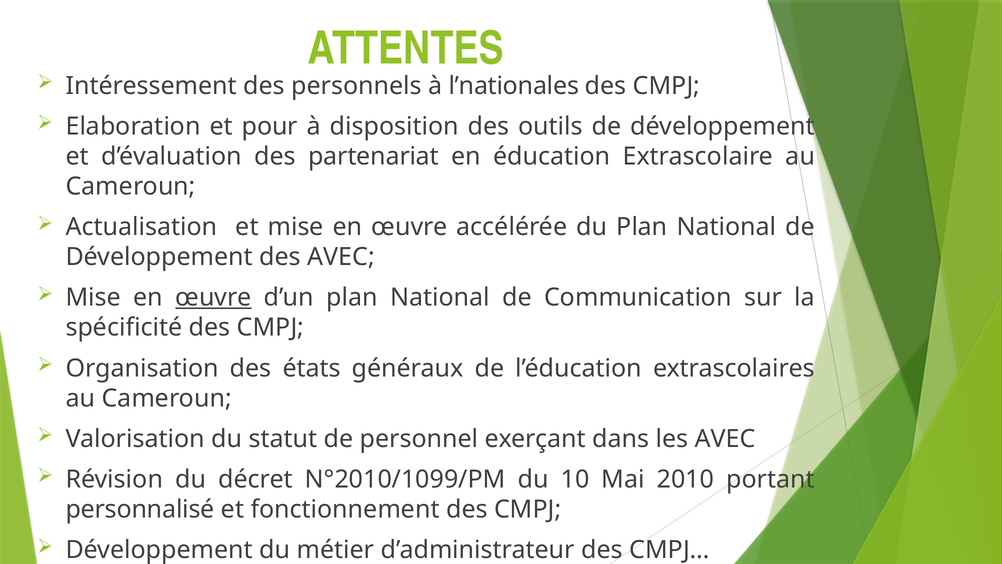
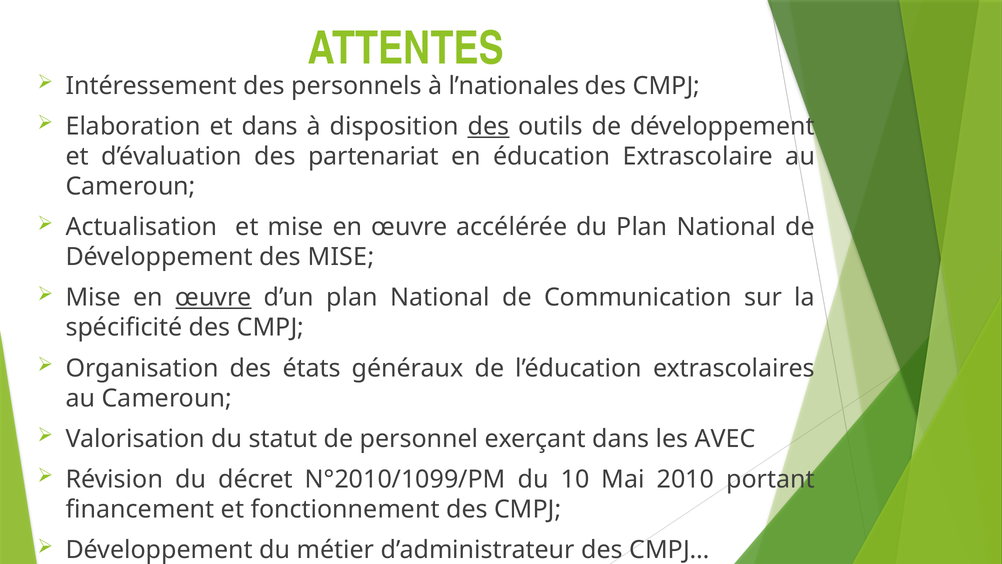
et pour: pour -> dans (270, 126)
des underline: none -> present (488, 126)
des AVEC: AVEC -> MISE (341, 257)
personnalisé: personnalisé -> financement (140, 509)
